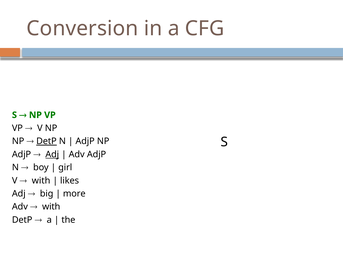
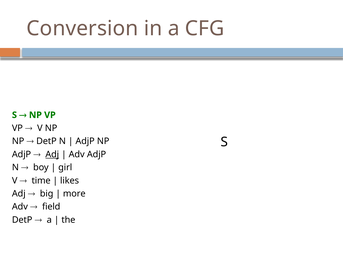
DetP underline: present -> none (46, 141)
with: with -> time (41, 181)
with: with -> field (51, 207)
